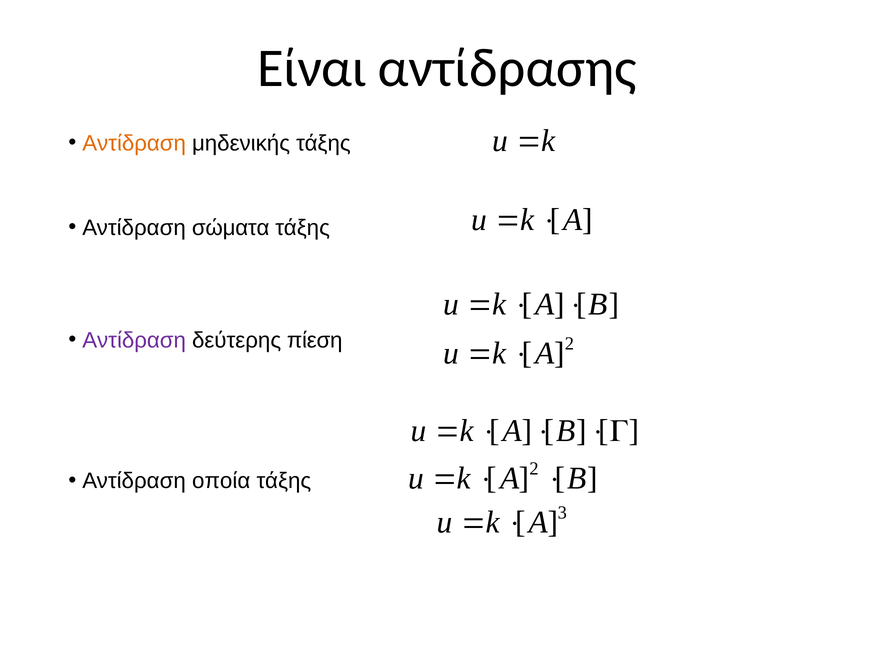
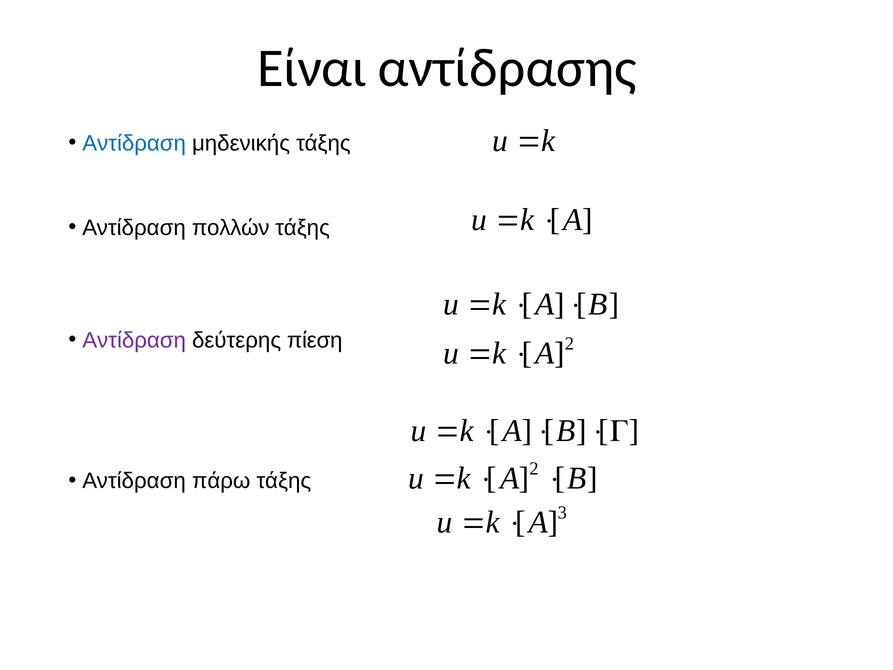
Αντίδραση colour: orange -> blue (134, 143)
σώματα: σώματα -> πολλών (231, 228)
οποία: οποία -> πάρω (221, 481)
